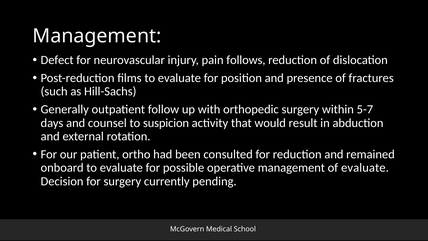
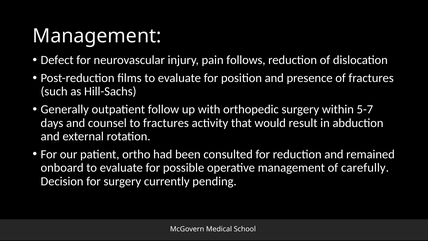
to suspicion: suspicion -> fractures (166, 123)
of evaluate: evaluate -> carefully (365, 168)
